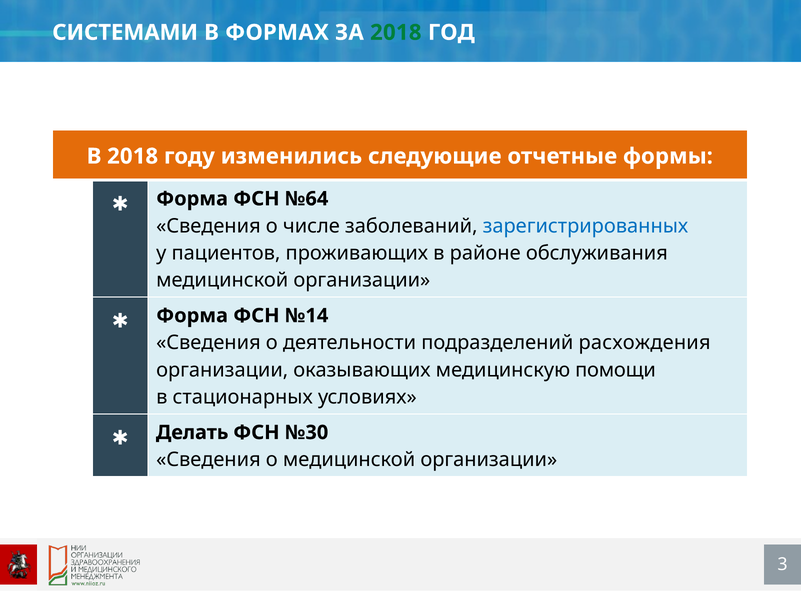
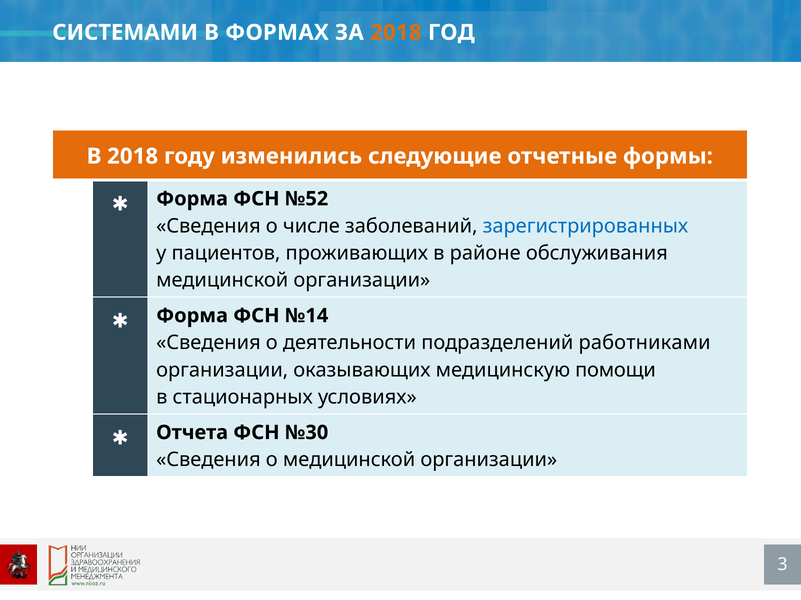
2018 colour: green -> orange (396, 33)
№64: №64 -> №52 (307, 199)
расхождения: расхождения -> работниками (645, 343)
Делать: Делать -> Отчета (192, 433)
